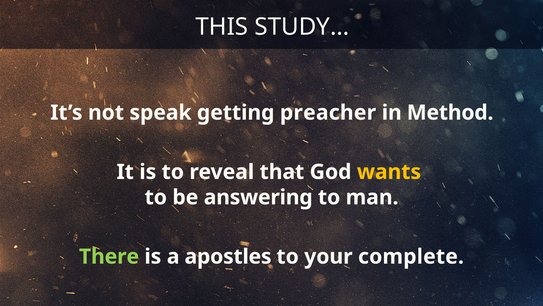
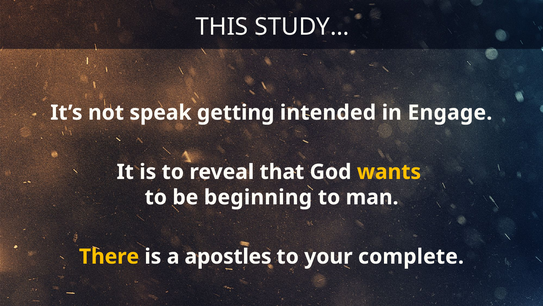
preacher: preacher -> intended (328, 112)
Method: Method -> Engage (450, 112)
answering: answering -> beginning (258, 197)
There colour: light green -> yellow (109, 256)
